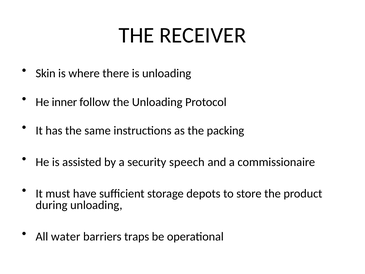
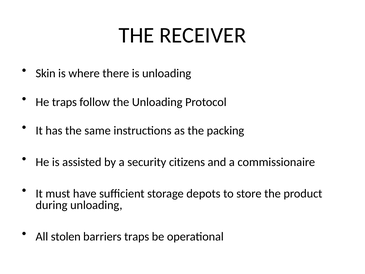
He inner: inner -> traps (64, 102)
speech: speech -> citizens (187, 162)
water: water -> stolen (66, 236)
